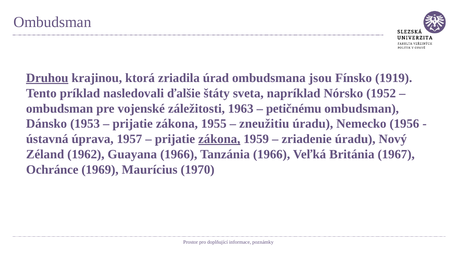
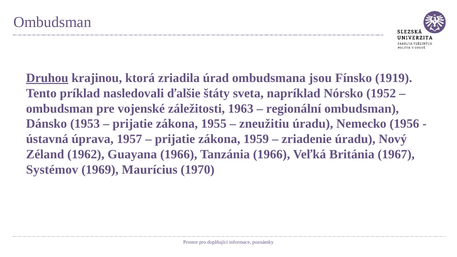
petičnému: petičnému -> regionální (294, 109)
zákona underline: present -> none (219, 139)
Ochránce: Ochránce -> Systémov (52, 170)
